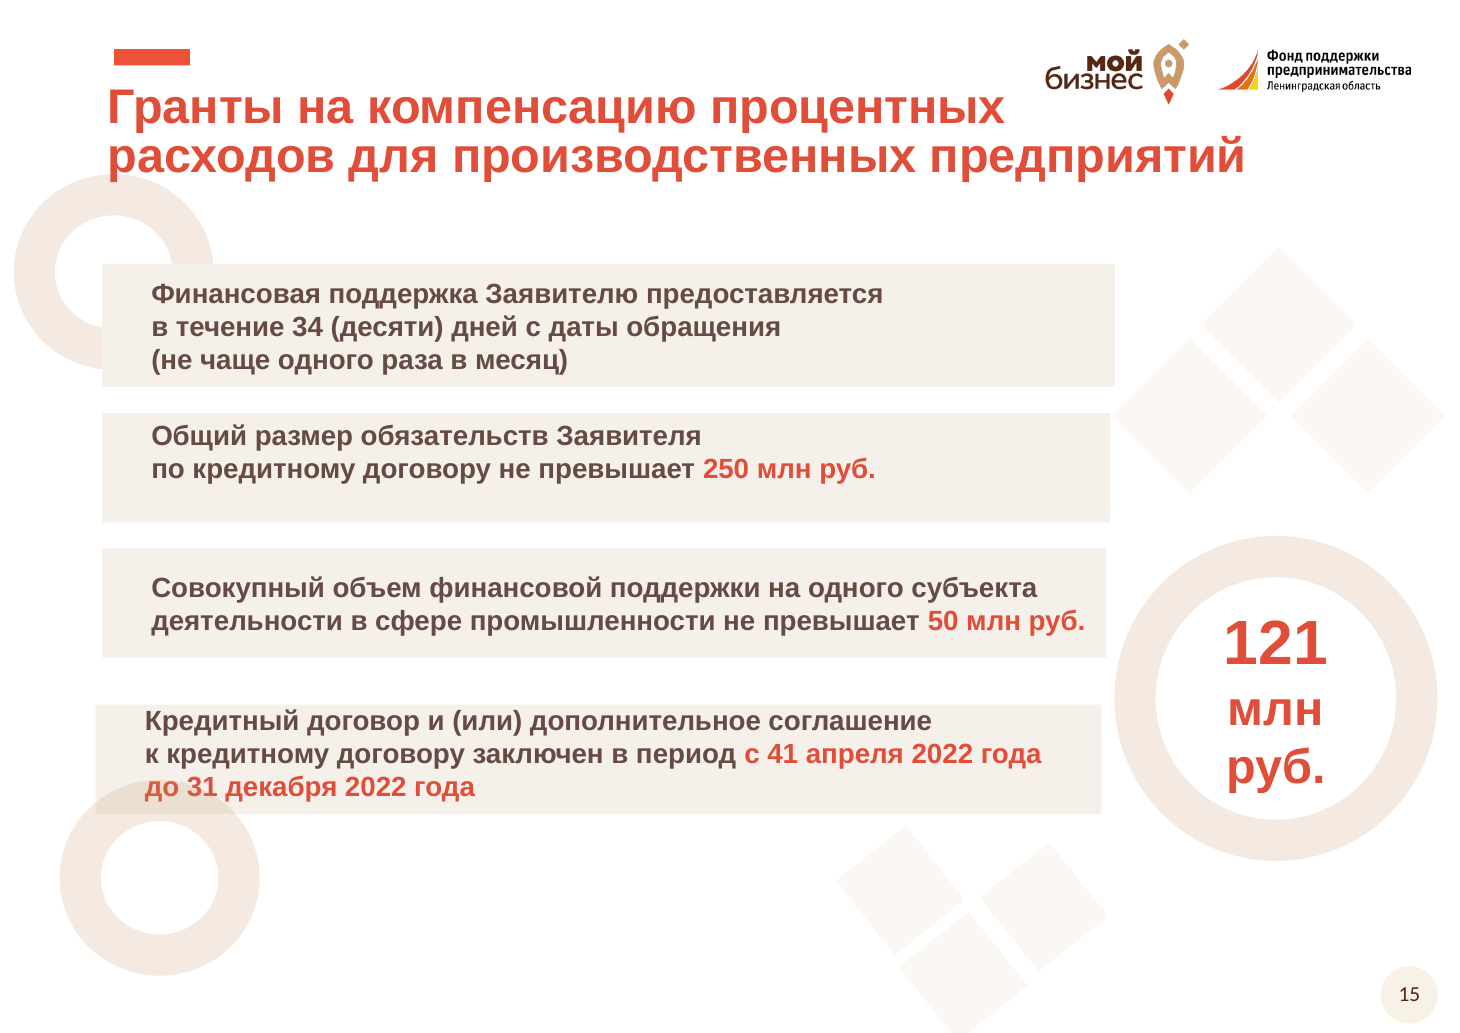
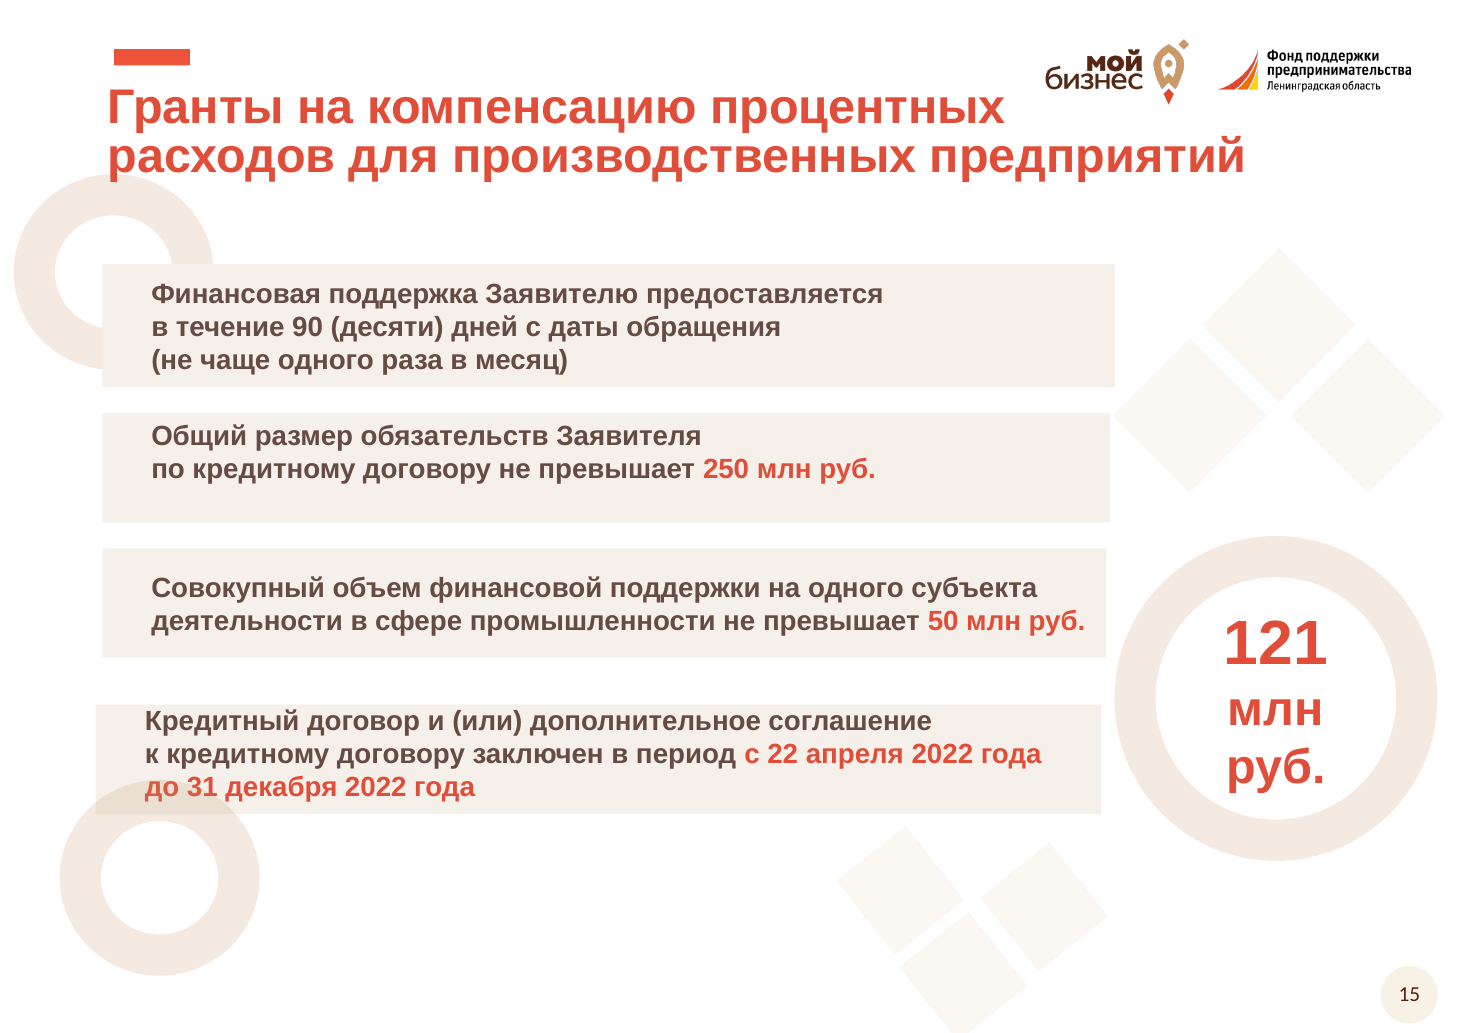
34: 34 -> 90 (308, 327)
41: 41 -> 22 (783, 754)
